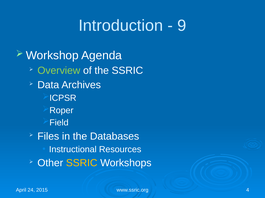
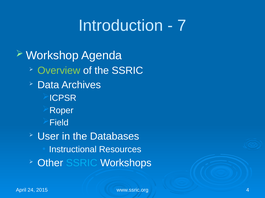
9: 9 -> 7 (182, 26)
Files: Files -> User (48, 137)
SSRIC colour: yellow -> light blue (82, 164)
